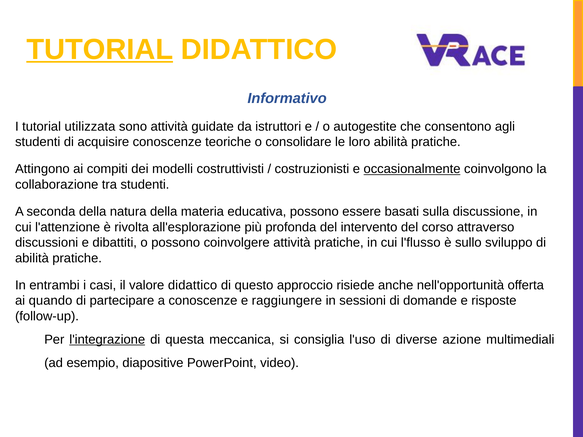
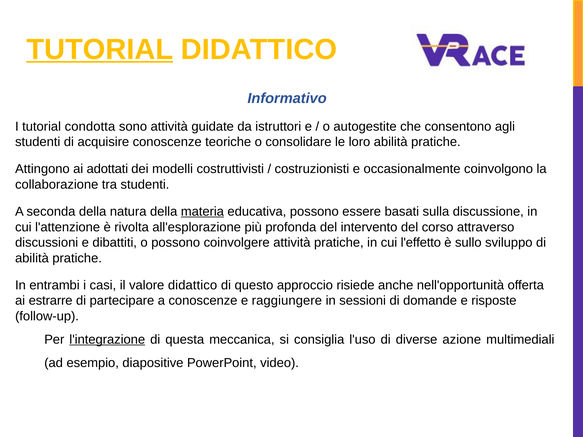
utilizzata: utilizzata -> condotta (90, 127)
compiti: compiti -> adottati (107, 169)
occasionalmente underline: present -> none (412, 169)
materia underline: none -> present (202, 212)
l'flusso: l'flusso -> l'effetto (421, 243)
quando: quando -> estrarre (51, 301)
